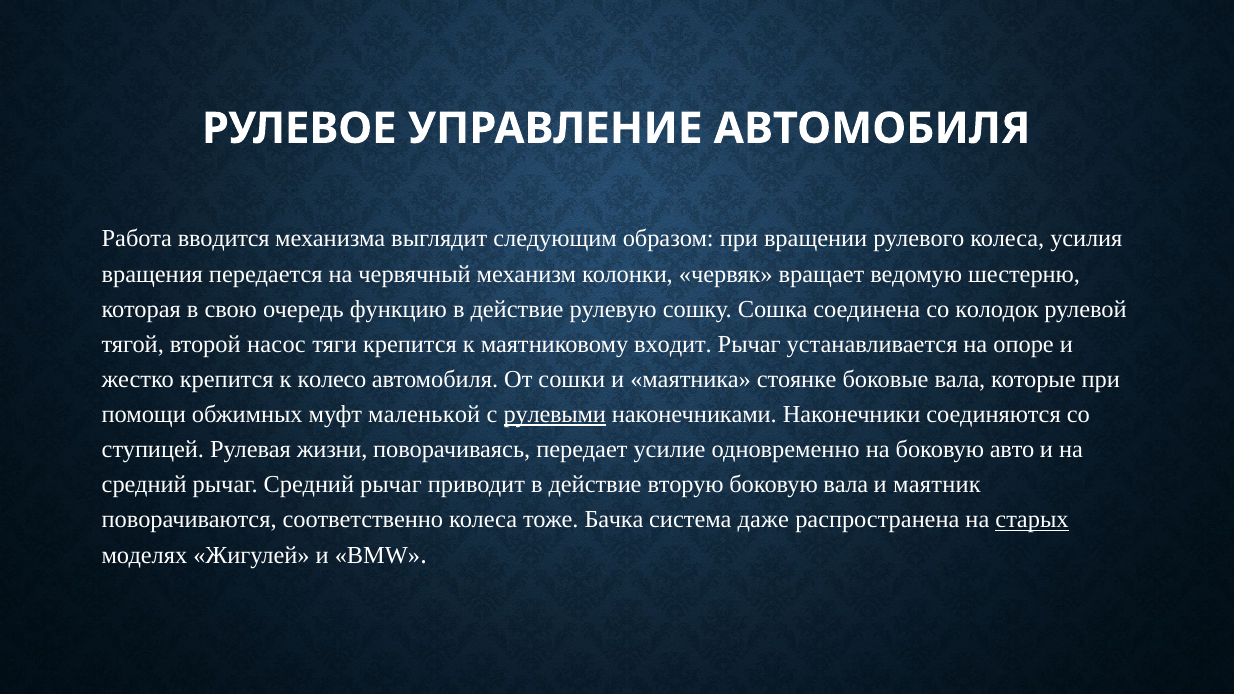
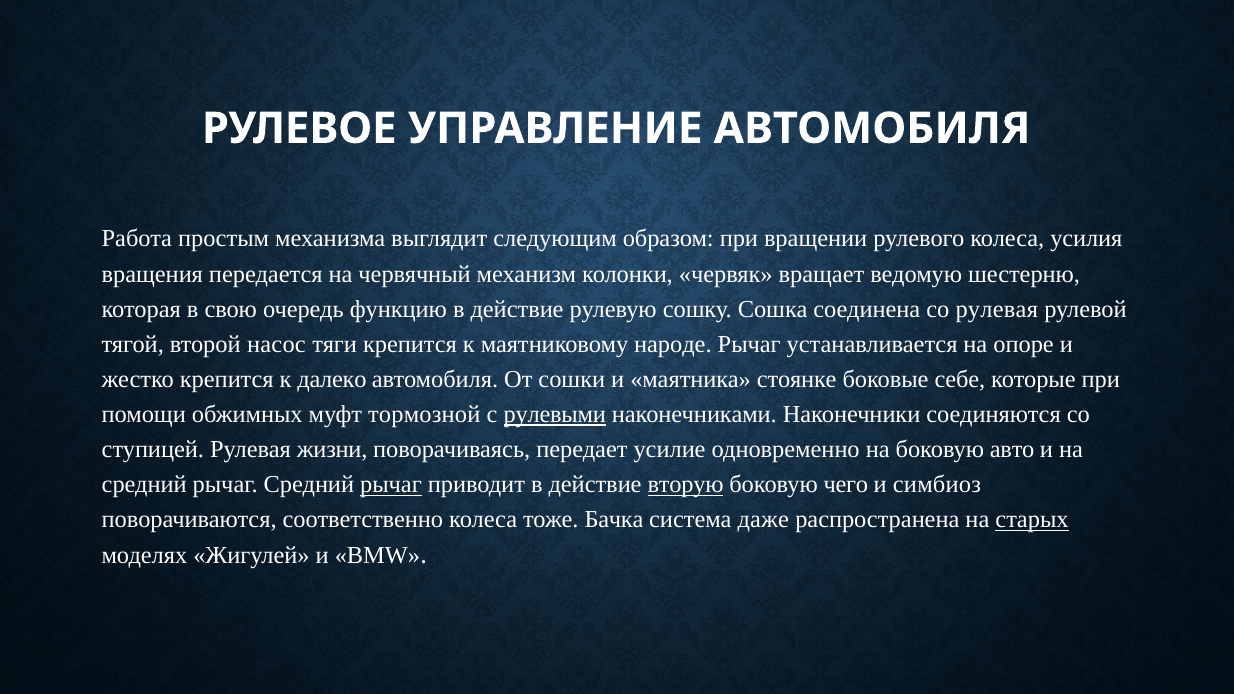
вводится: вводится -> простым (224, 239)
со колодок: колодок -> рулевая (997, 309)
входит: входит -> народе (673, 344)
колесо: колесо -> далеко (332, 379)
боковые вала: вала -> себе (960, 379)
маленькой: маленькой -> тормозной (424, 415)
рычаг underline: none -> present (391, 485)
вторую underline: none -> present (686, 485)
боковую вала: вала -> чего (846, 485)
маятник: маятник -> симбиоз (937, 485)
